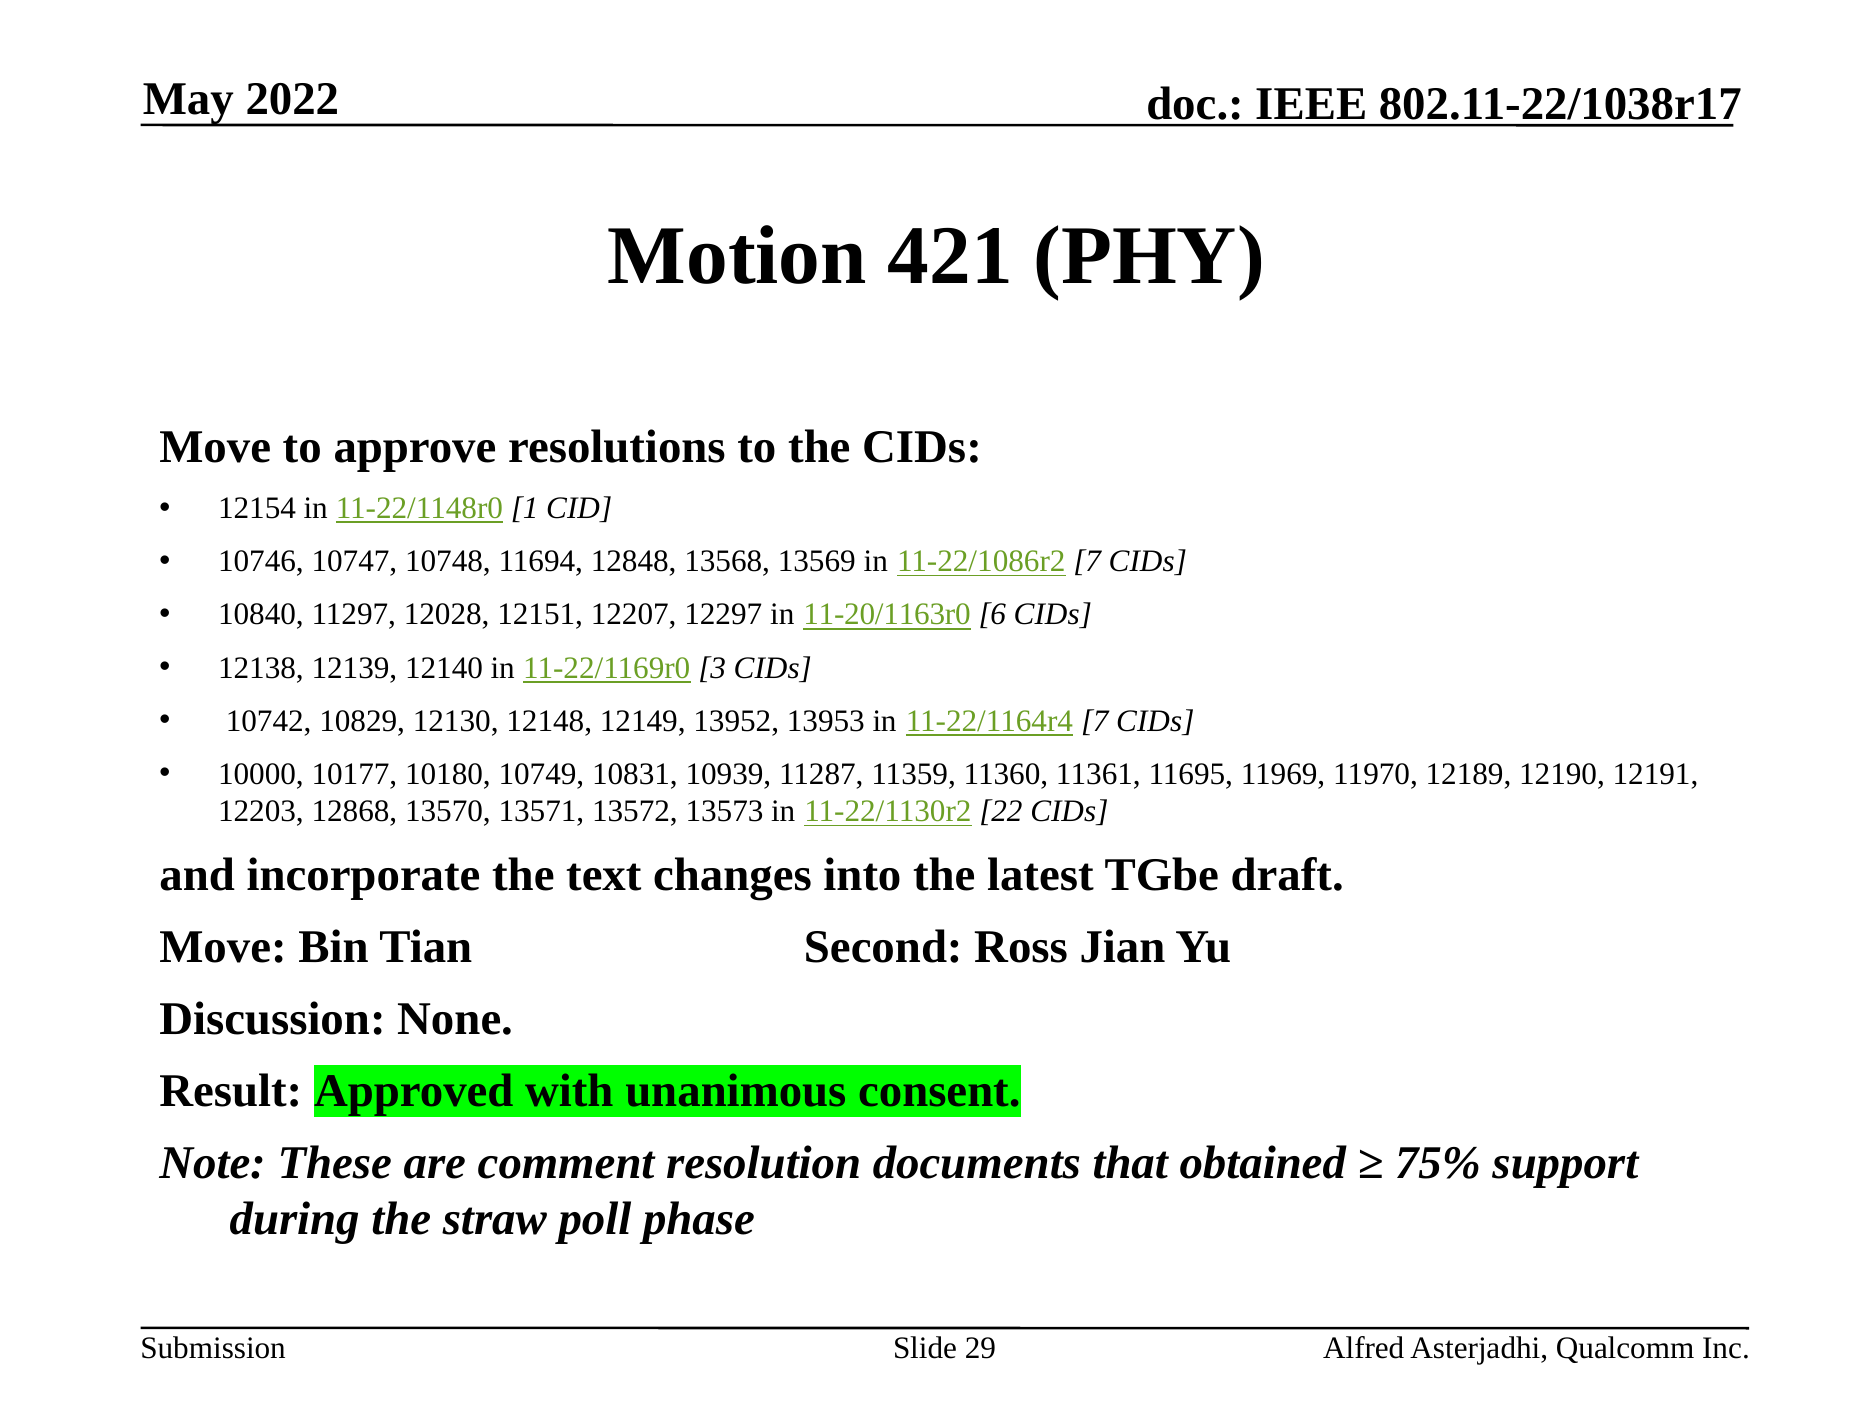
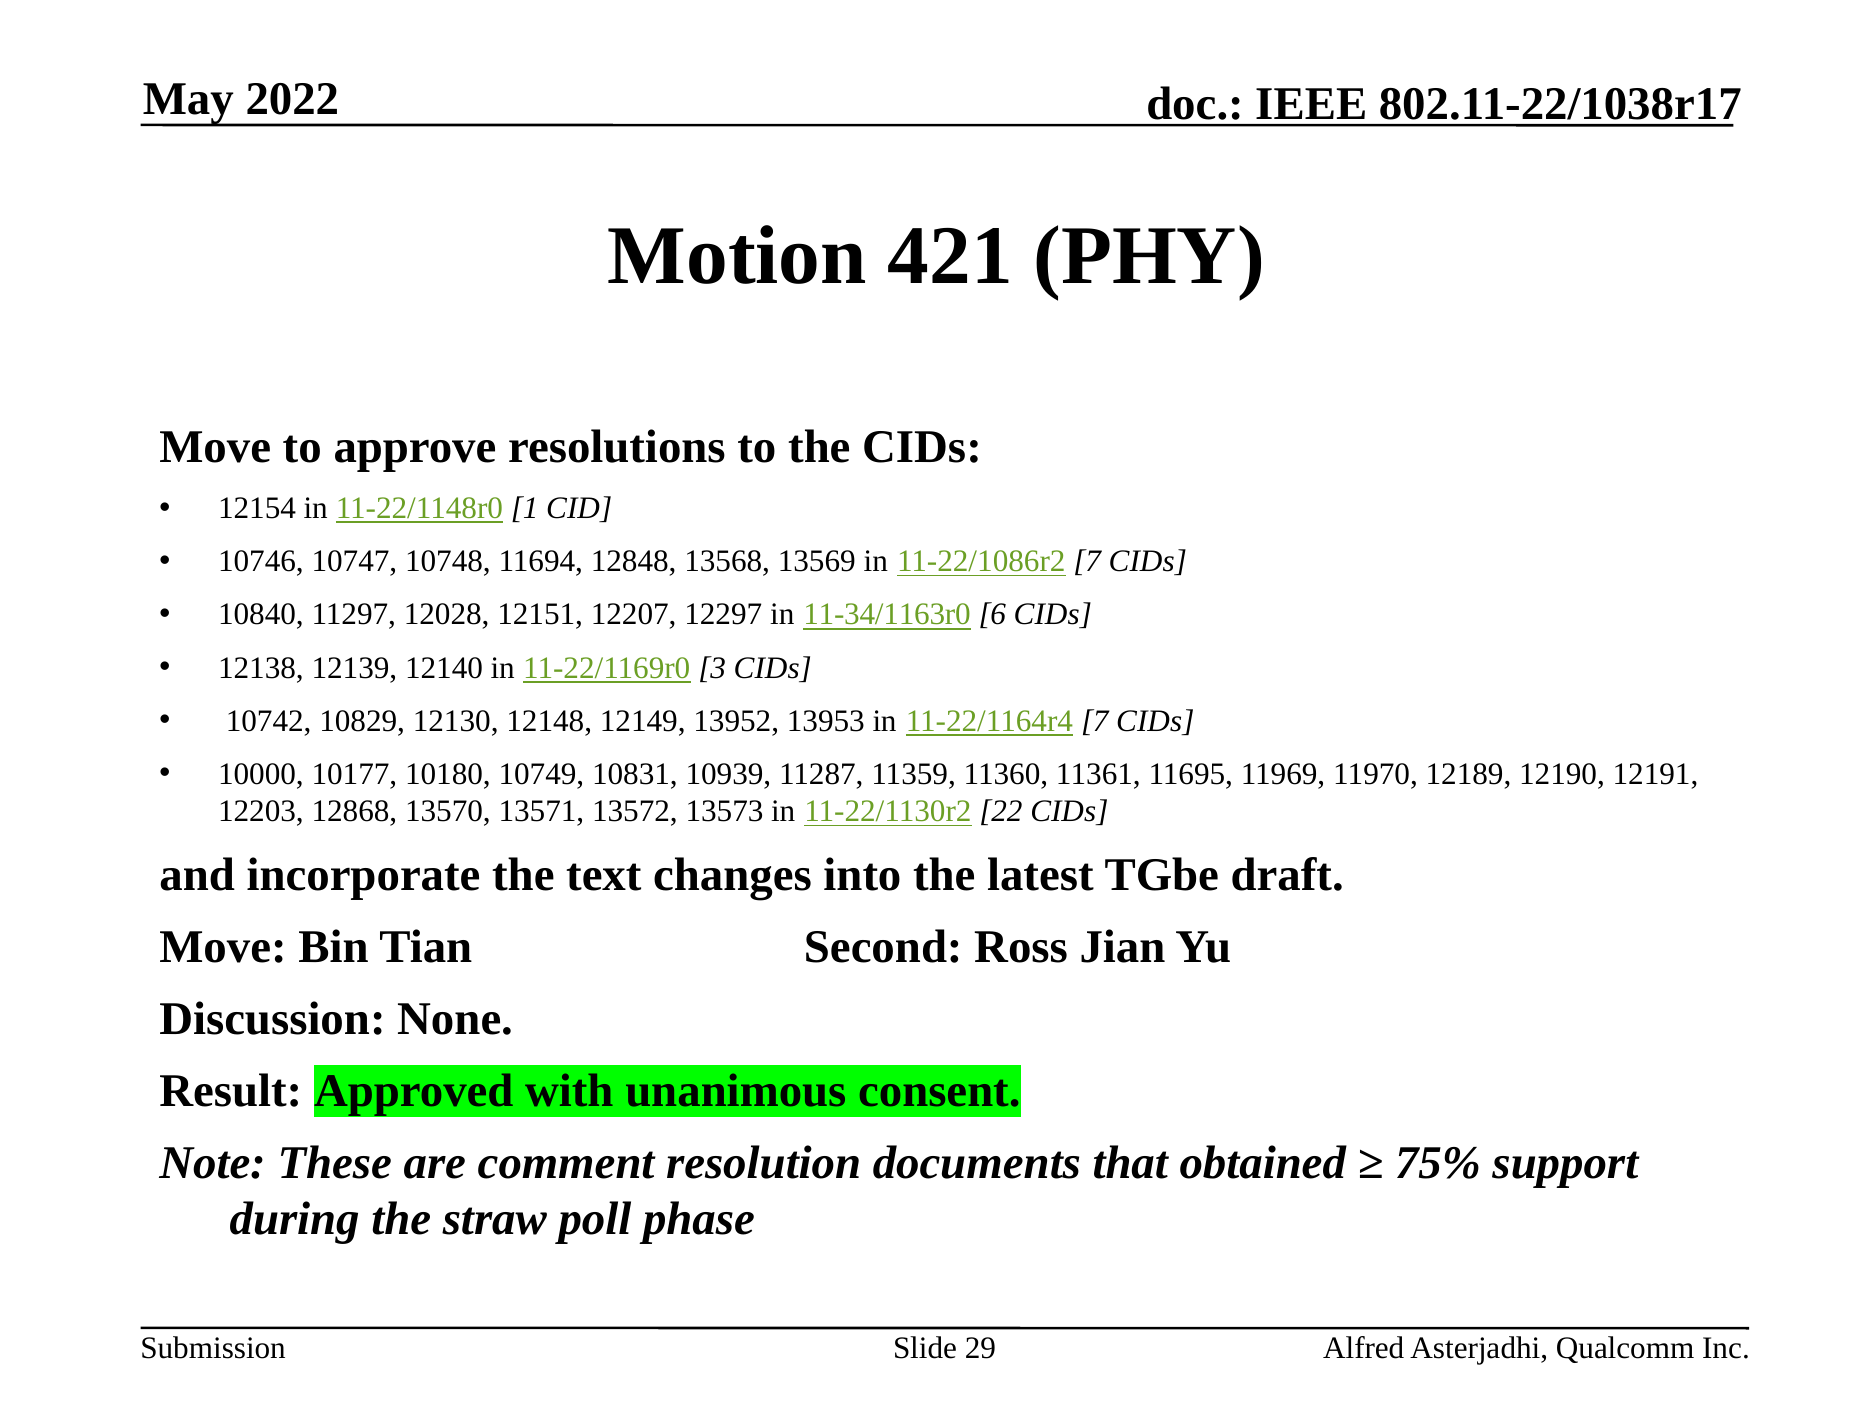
11-20/1163r0: 11-20/1163r0 -> 11-34/1163r0 (887, 614)
